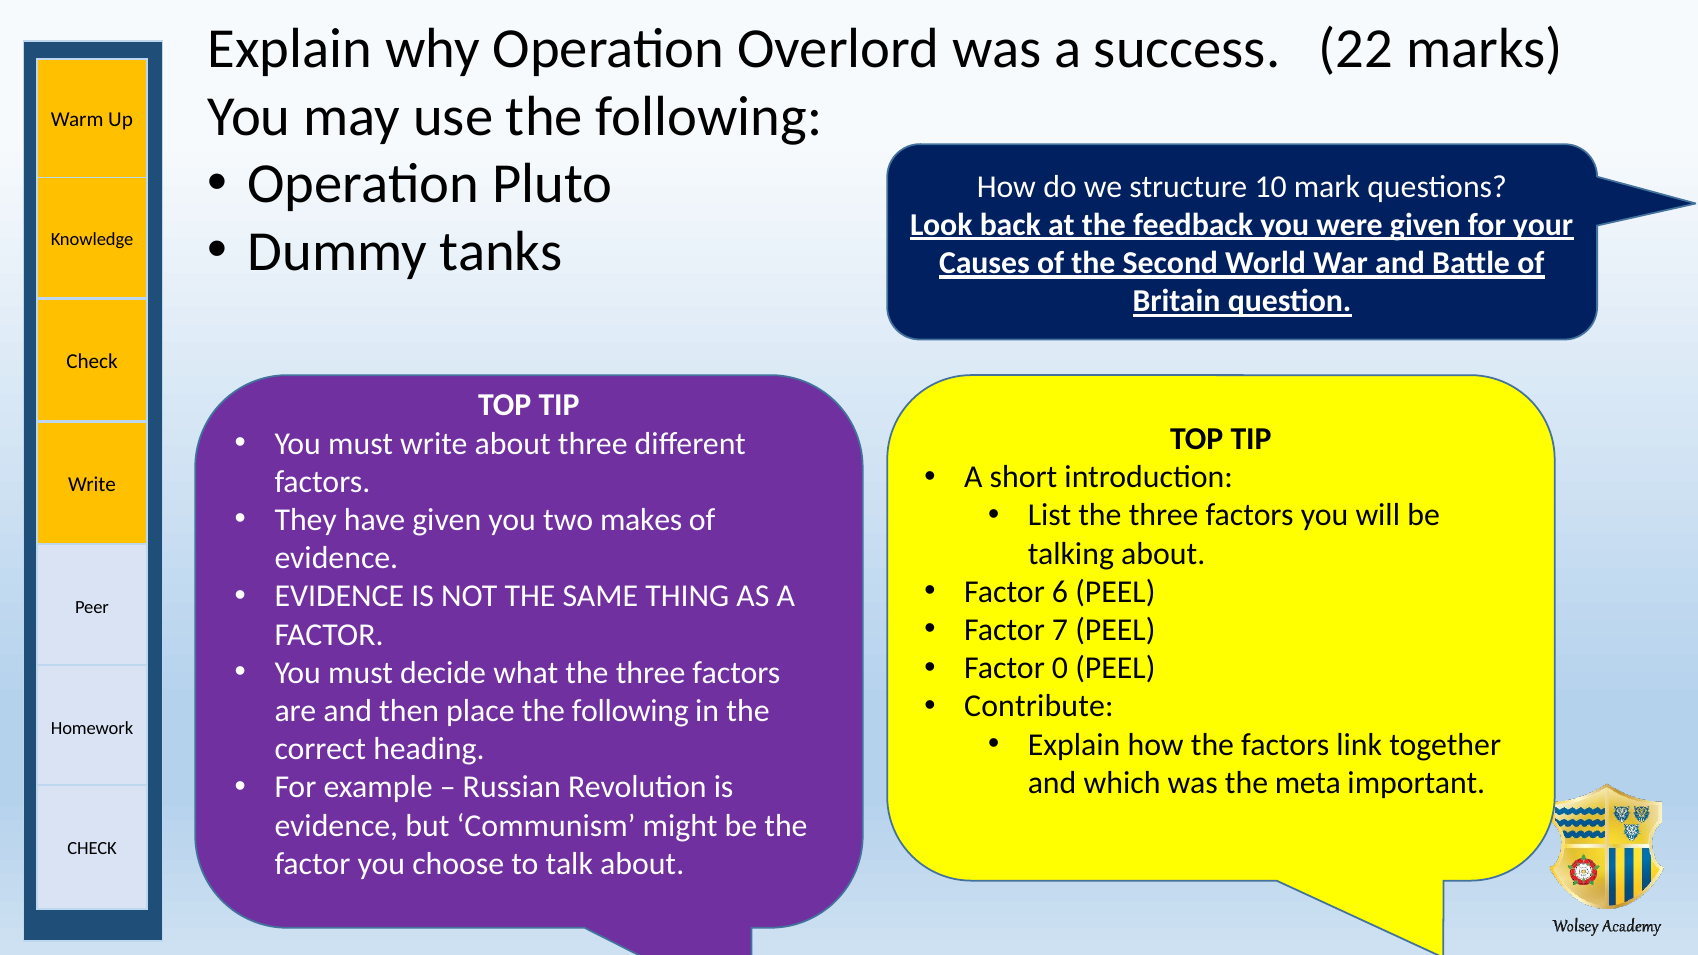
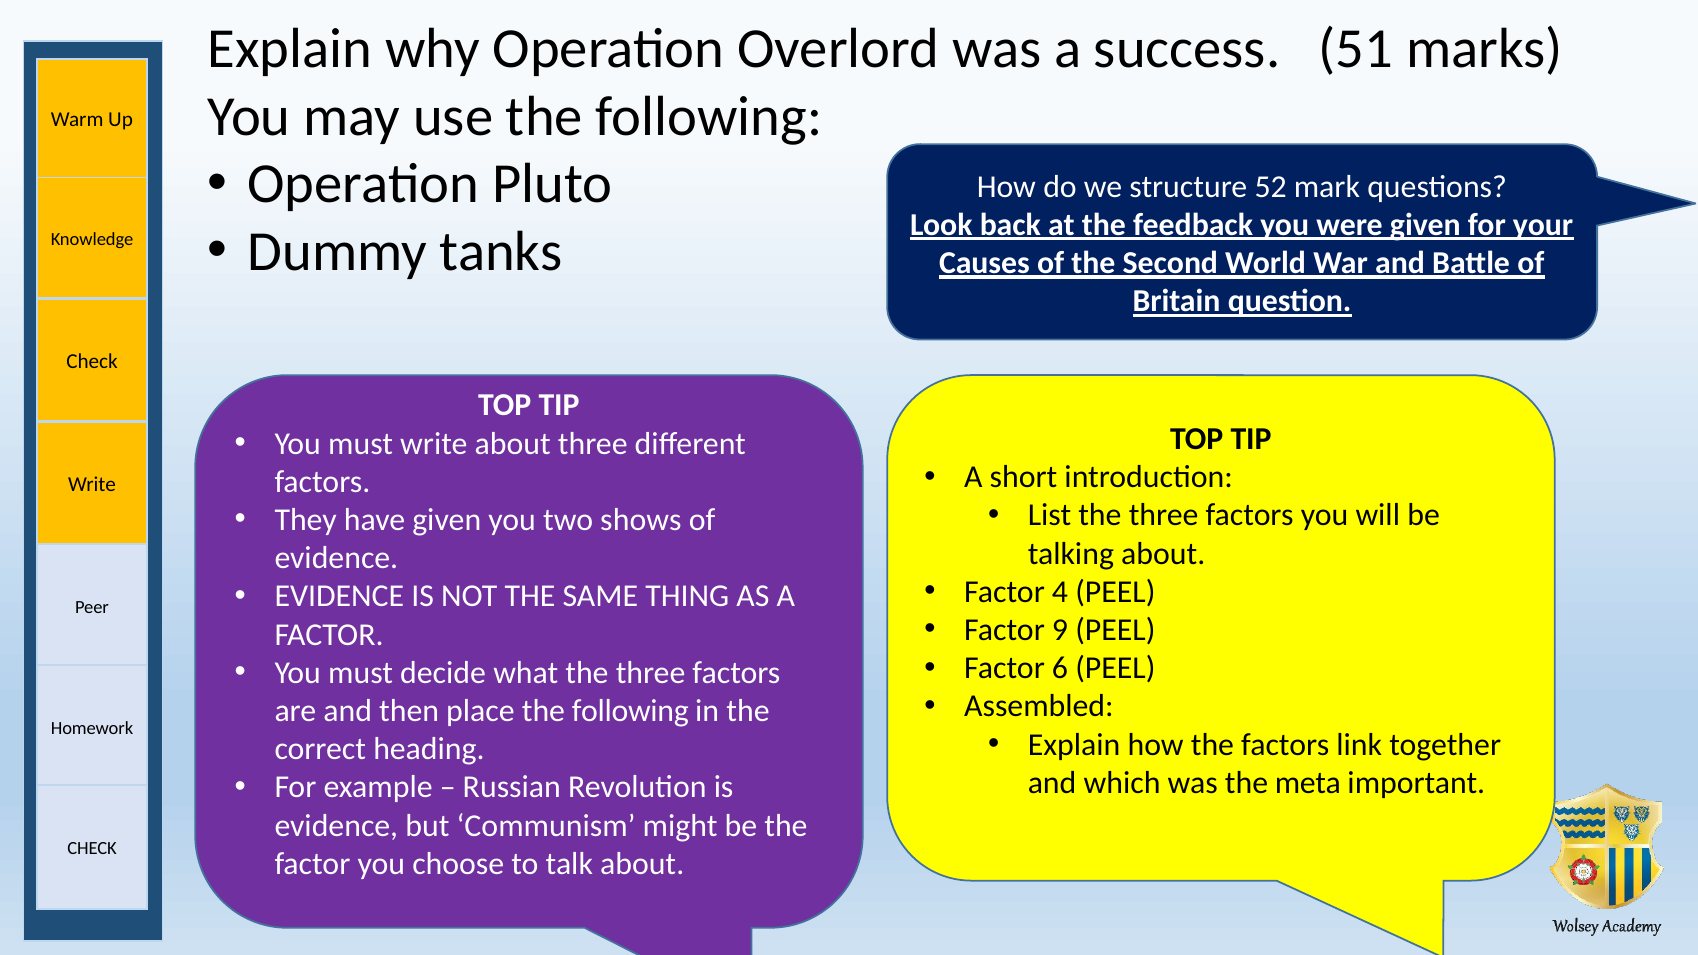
22: 22 -> 51 (1356, 48)
10: 10 -> 52 (1271, 187)
makes: makes -> shows (641, 520)
6: 6 -> 4 (1060, 592)
7: 7 -> 9 (1060, 630)
0: 0 -> 6 (1060, 668)
Contribute: Contribute -> Assembled (1039, 707)
